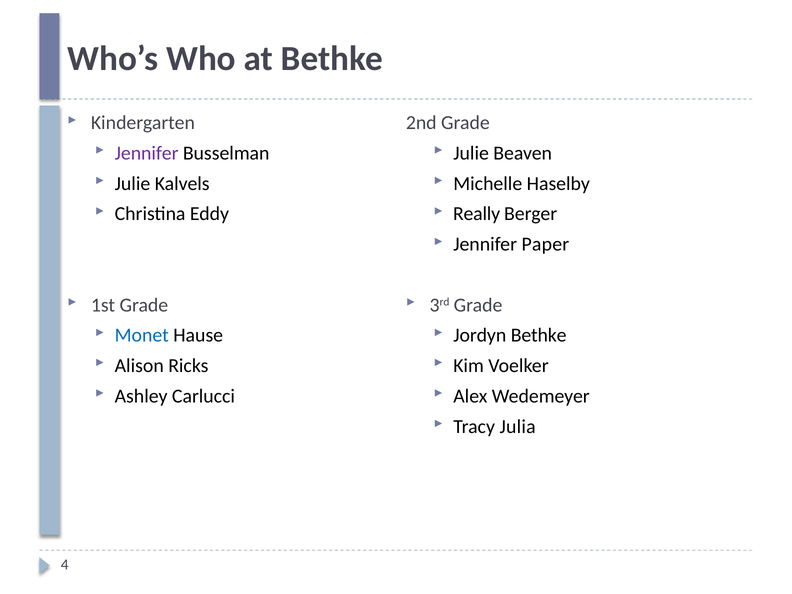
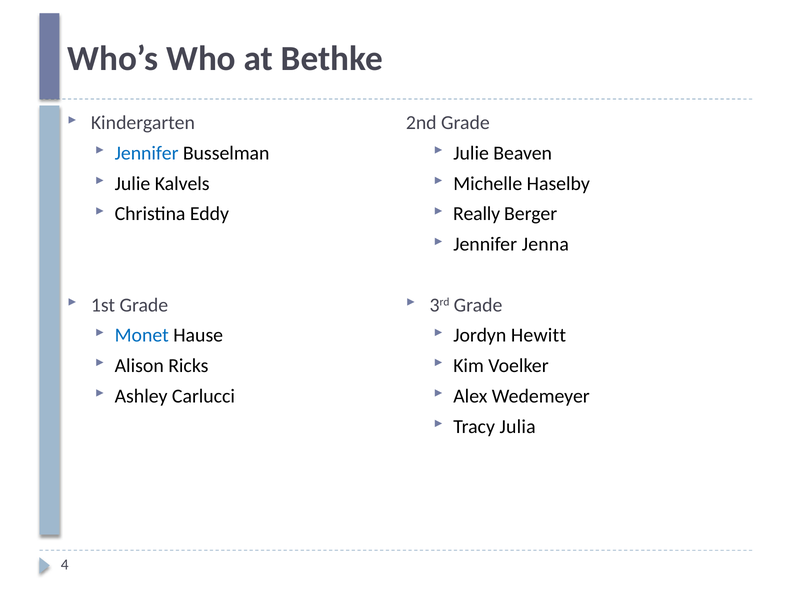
Jennifer colour: purple -> blue (147, 153)
Paper: Paper -> Jenna (545, 244)
Jordyn Bethke: Bethke -> Hewitt (538, 335)
